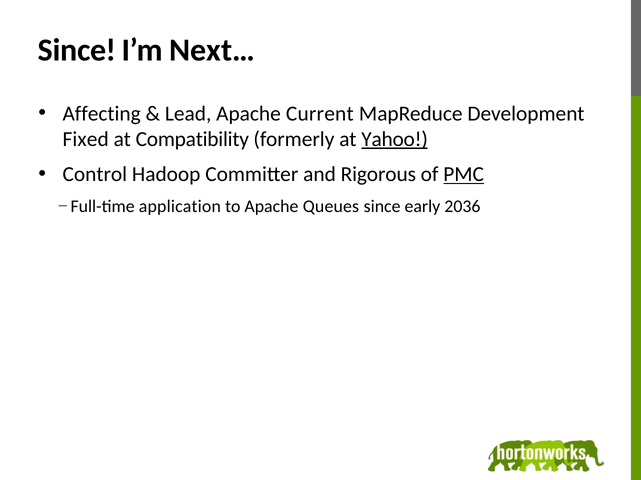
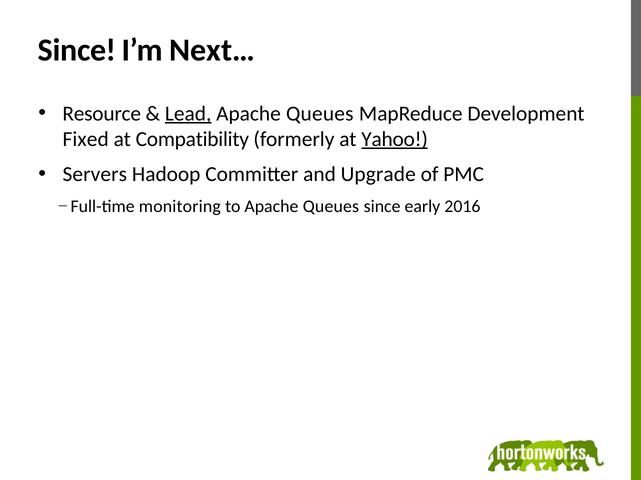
Affecting: Affecting -> Resource (102, 114)
Lead underline: none -> present (188, 114)
Current: Current -> Queues (320, 114)
Control: Control -> Servers (95, 175)
Rigorous: Rigorous -> Upgrade (378, 175)
PMC underline: present -> none (464, 175)
application: application -> monitoring (180, 207)
2036: 2036 -> 2016 (462, 207)
